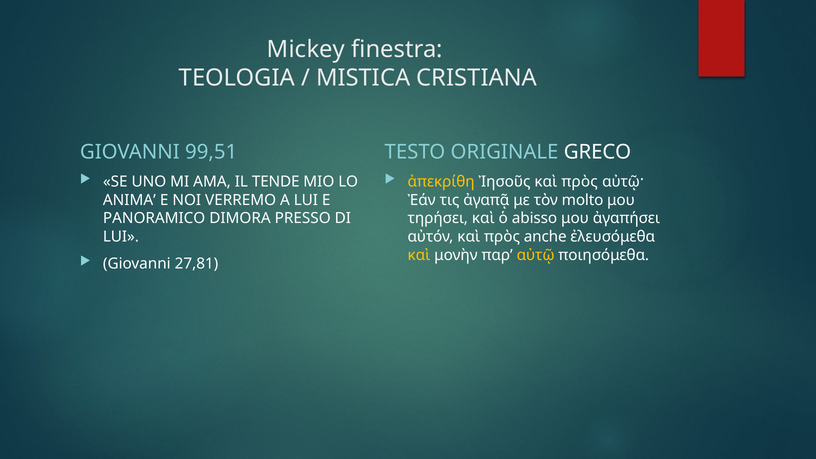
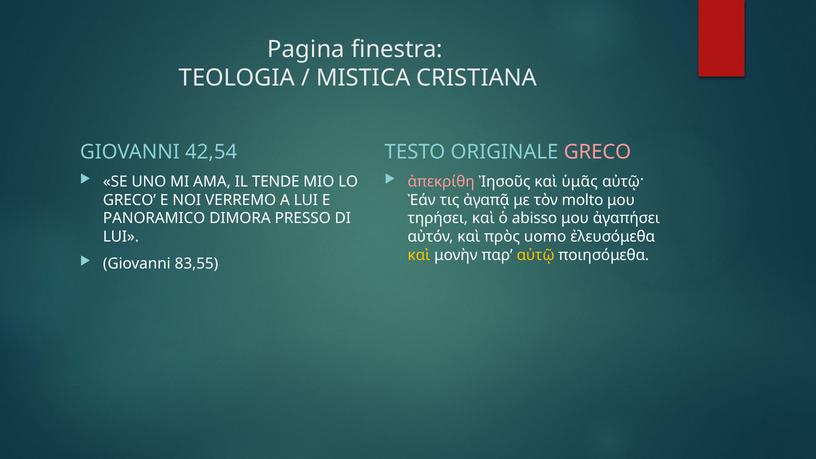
Mickey: Mickey -> Pagina (306, 49)
99,51: 99,51 -> 42,54 (211, 152)
GRECO colour: white -> pink (597, 152)
ἀπεκρίθη colour: yellow -> pink (441, 182)
Ἰησοῦς καὶ πρὸς: πρὸς -> ὑμᾶς (580, 182)
ANIMA: ANIMA -> GRECO (129, 200)
anche: anche -> uomo (545, 237)
27,81: 27,81 -> 83,55 (197, 264)
